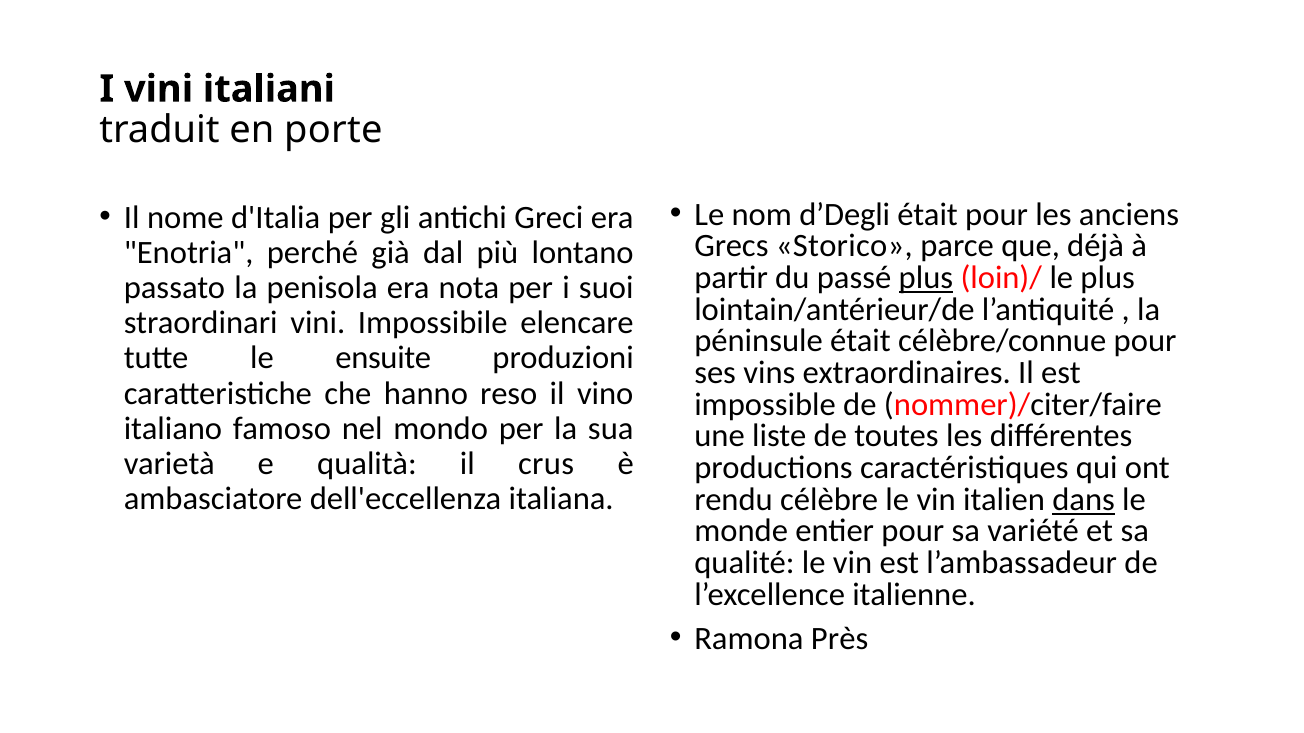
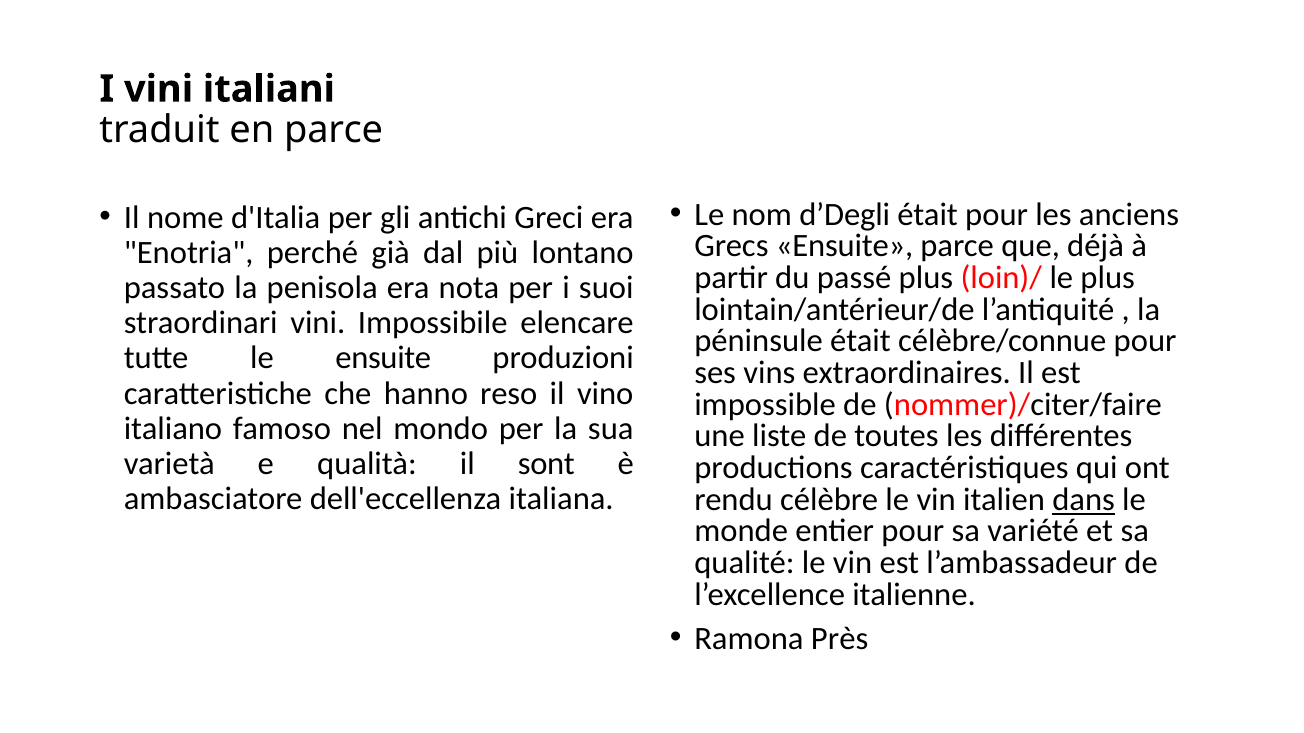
en porte: porte -> parce (334, 130)
Grecs Storico: Storico -> Ensuite (845, 246)
plus underline: present -> none (926, 278)
crus: crus -> sont (546, 464)
